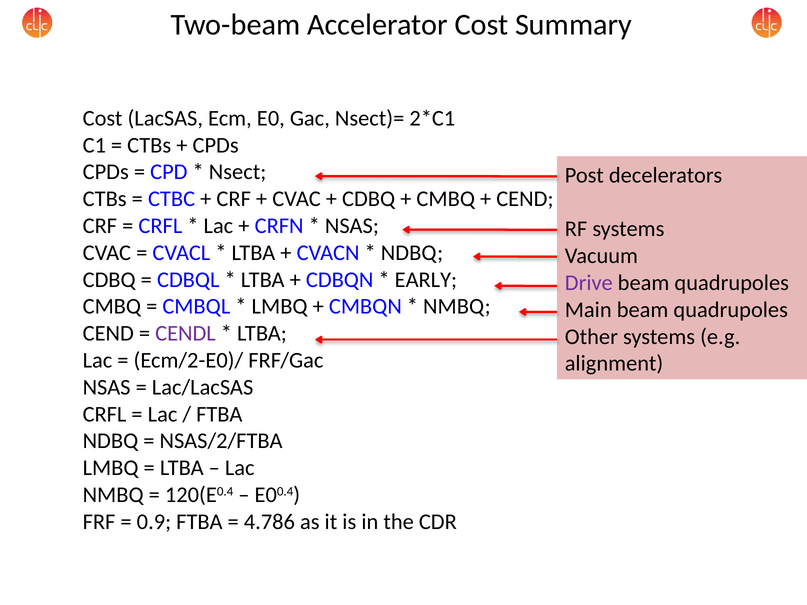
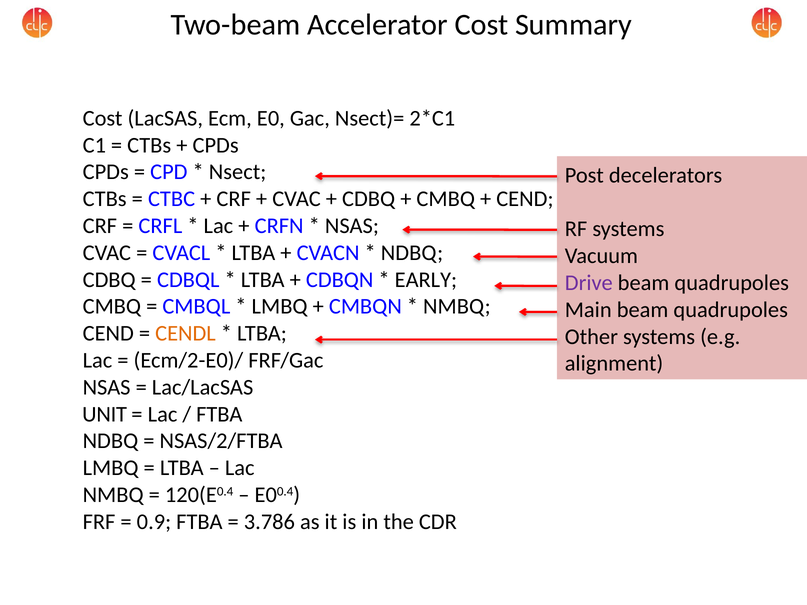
CENDL colour: purple -> orange (185, 334)
CRFL: CRFL -> UNIT (105, 414)
4.786: 4.786 -> 3.786 (269, 522)
